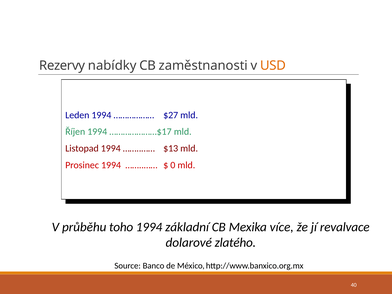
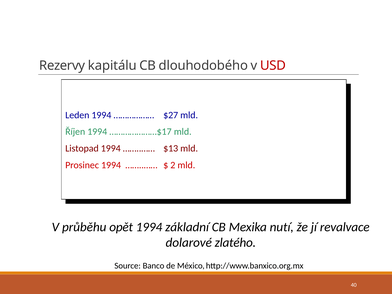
nabídky: nabídky -> kapitálu (112, 66)
zaměstnanosti: zaměstnanosti -> dlouhodobého (203, 66)
USD colour: orange -> red (273, 66)
0: 0 -> 2 (173, 165)
toho: toho -> opět (121, 227)
více: více -> nutí (282, 227)
